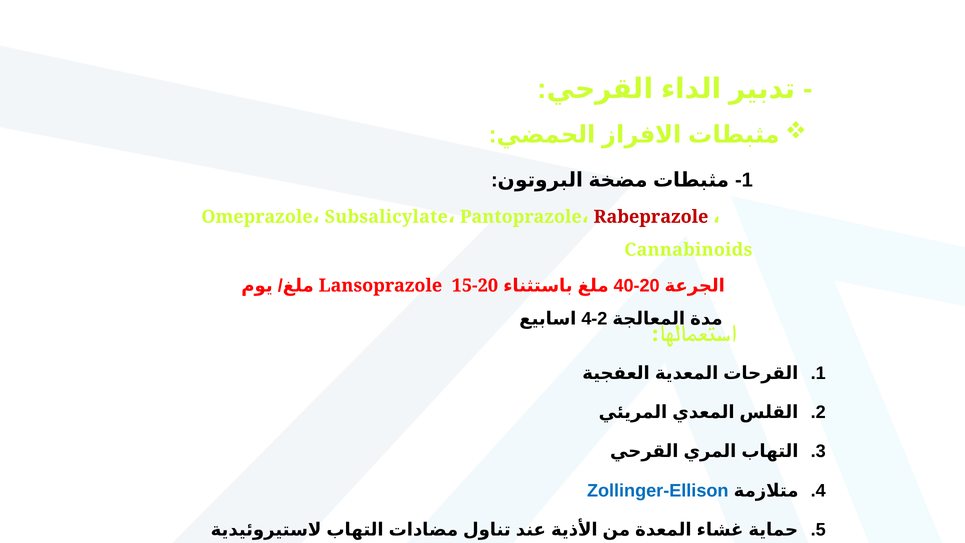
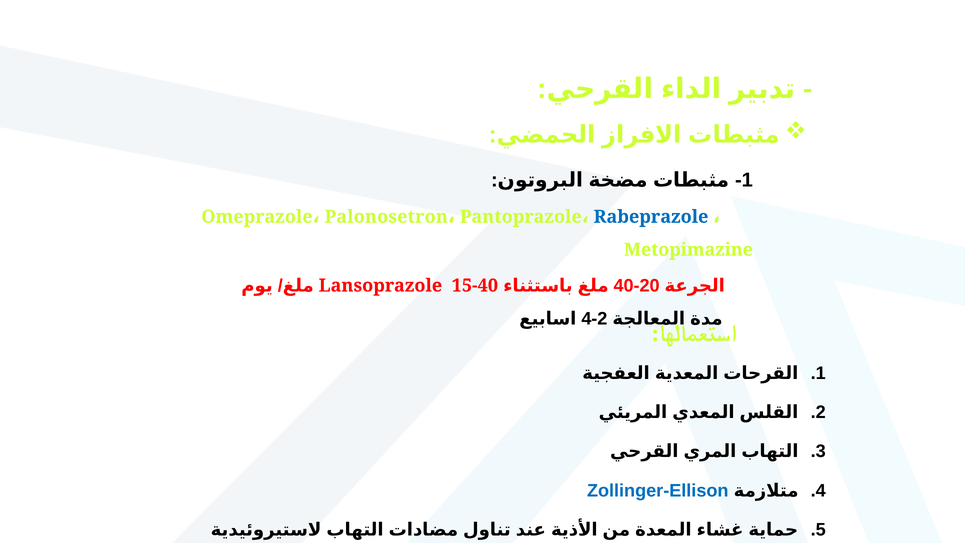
Subsalicylate: Subsalicylate -> Palonosetron (386, 217)
Rabeprazole colour: red -> blue (651, 217)
Cannabinoids: Cannabinoids -> Metopimazine (688, 250)
15-20: 15-20 -> 15-40 (475, 285)
